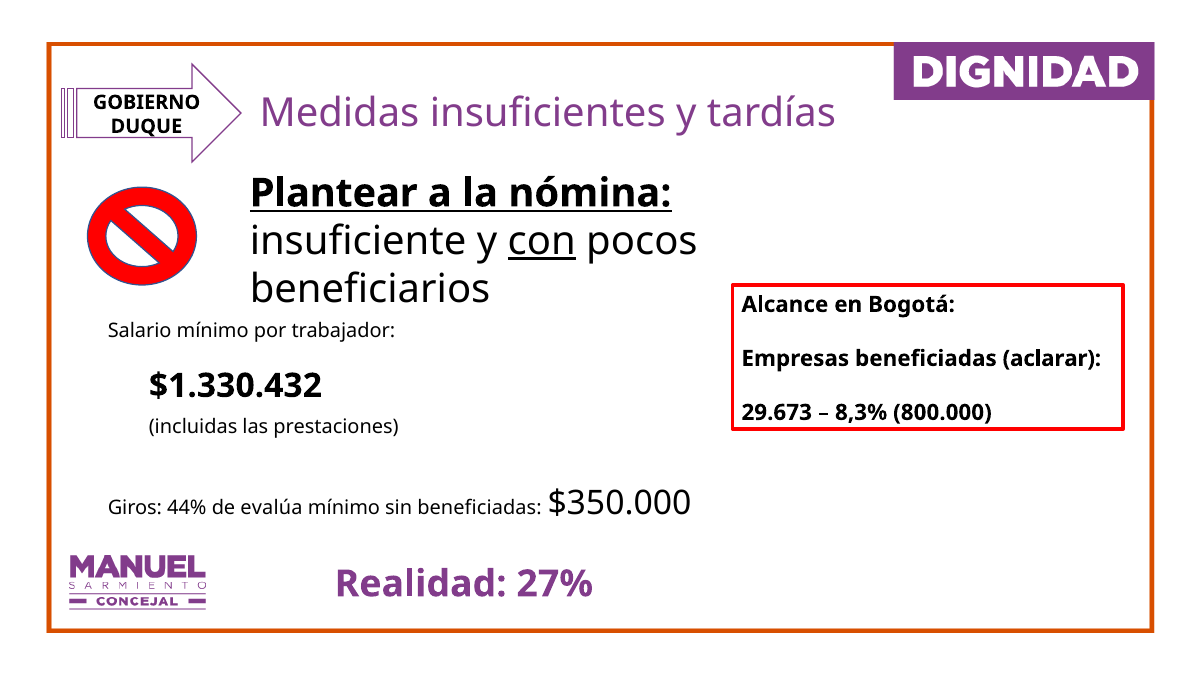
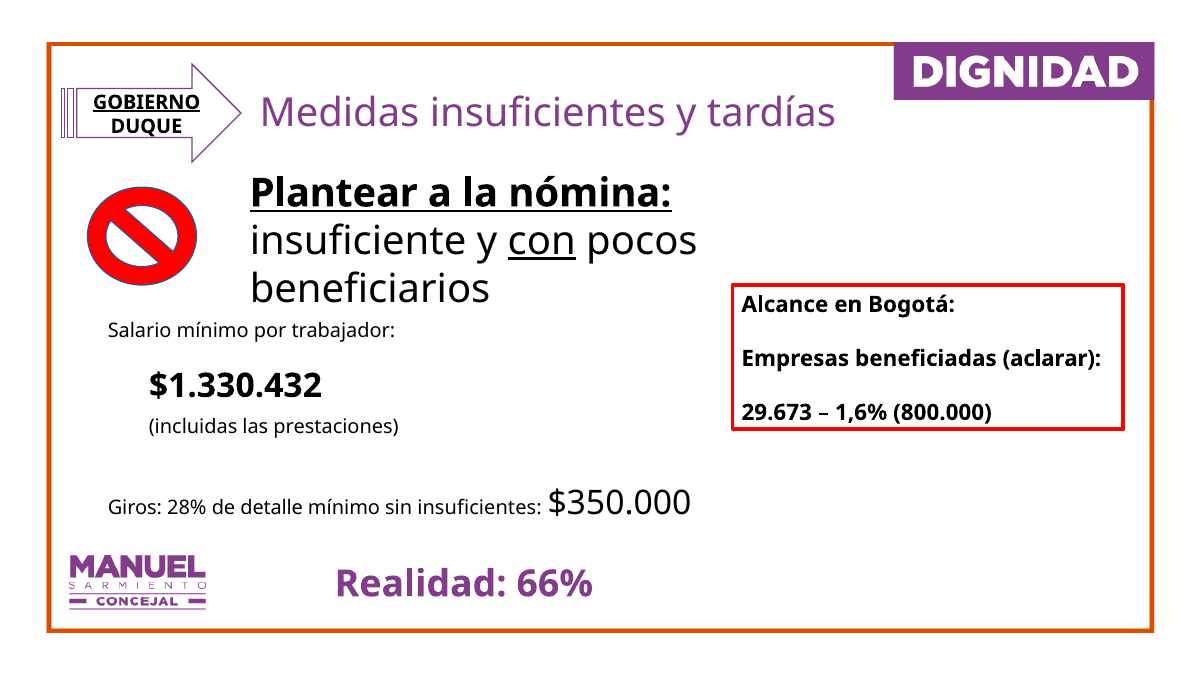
GOBIERNO underline: none -> present (147, 102)
8,3%: 8,3% -> 1,6% (861, 413)
44%: 44% -> 28% (187, 507)
evalúa: evalúa -> detalle (272, 507)
sin beneficiadas: beneficiadas -> insuficientes (479, 507)
27%: 27% -> 66% (555, 584)
